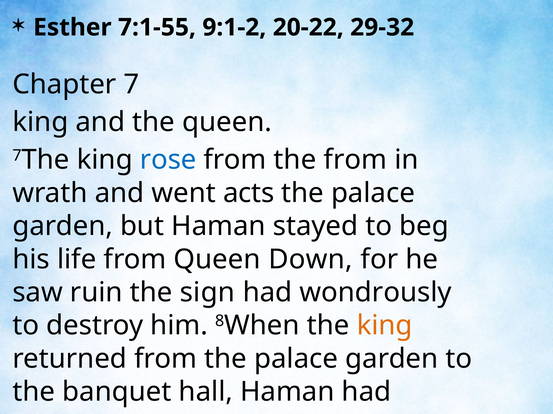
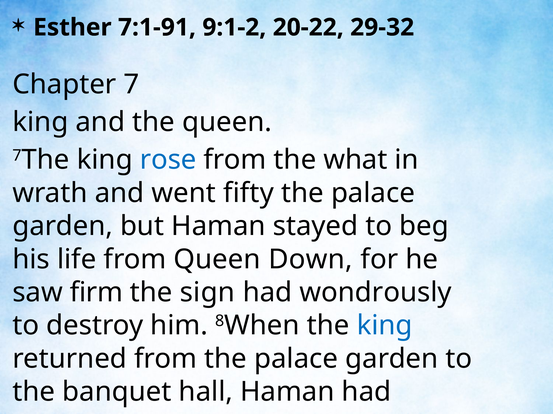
7:1-55: 7:1-55 -> 7:1-91 (157, 27)
the from: from -> what (355, 160)
acts: acts -> fifty (248, 193)
ruin: ruin -> firm (96, 293)
king colour: orange -> blue (385, 326)
